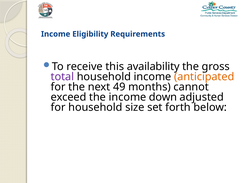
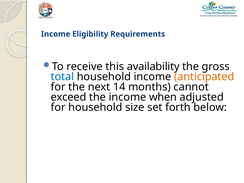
total colour: purple -> blue (62, 77)
49: 49 -> 14 (119, 87)
down: down -> when (163, 97)
